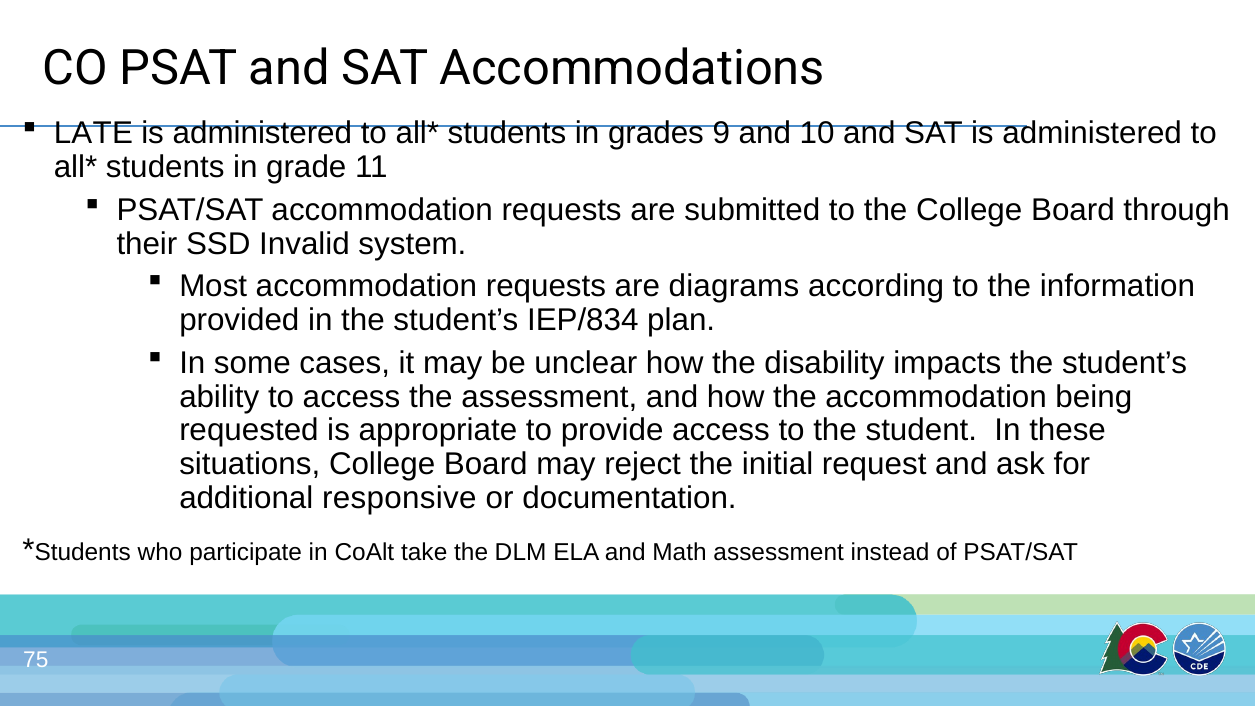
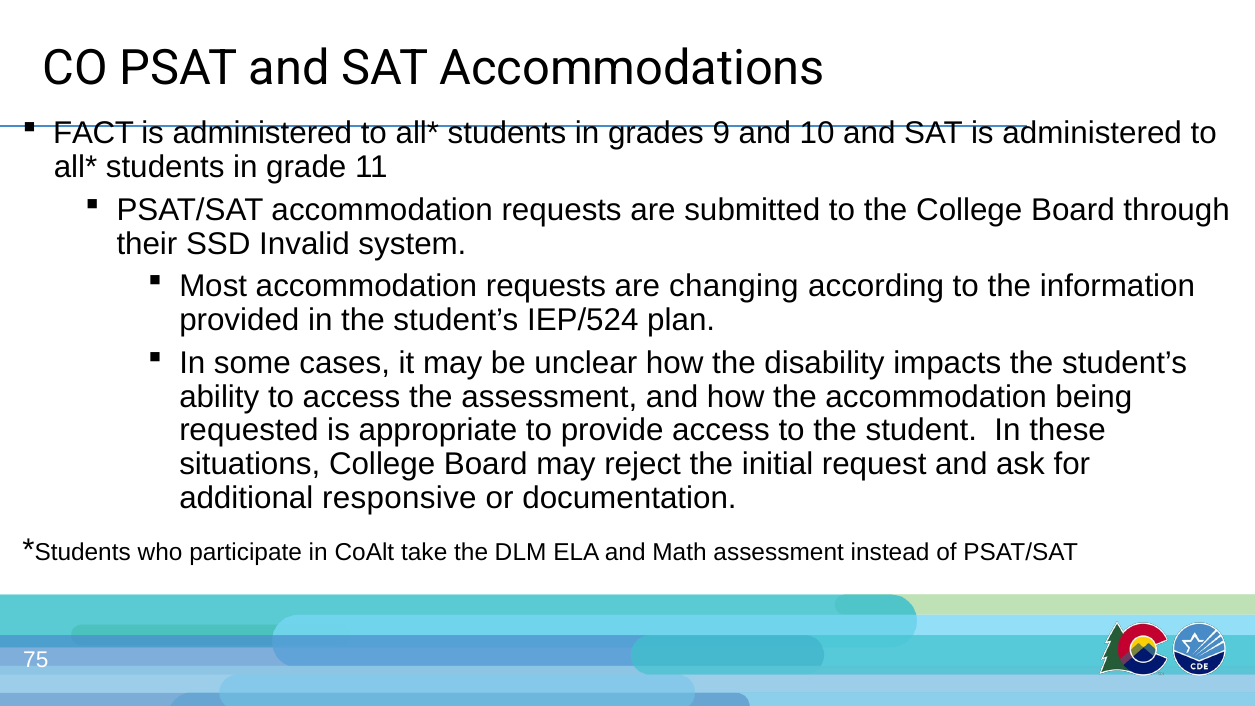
LATE: LATE -> FACT (94, 133)
diagrams: diagrams -> changing (734, 286)
IEP/834: IEP/834 -> IEP/524 (583, 320)
